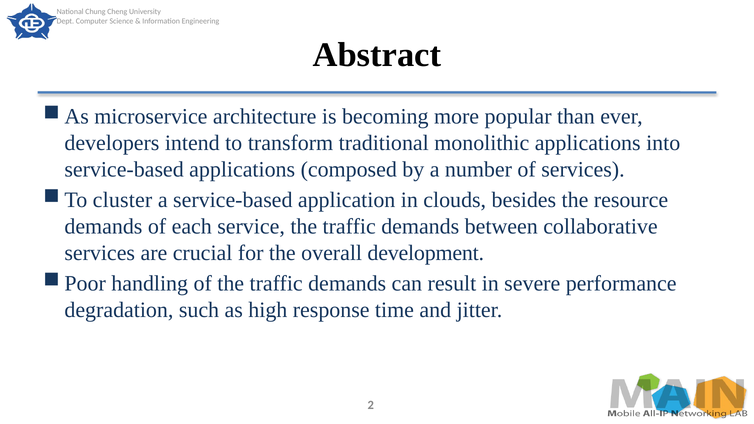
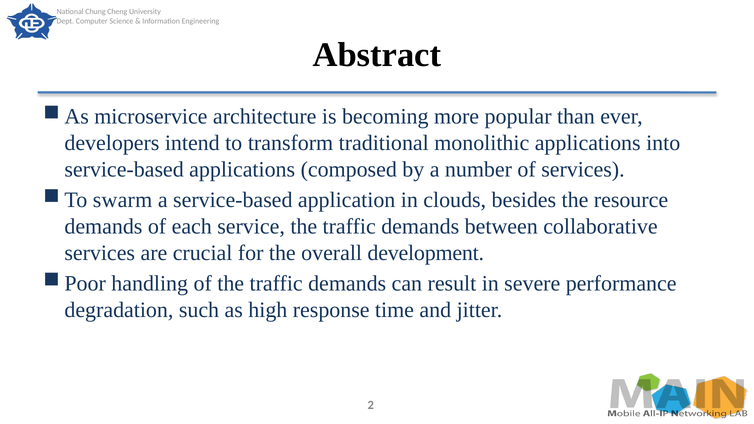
cluster: cluster -> swarm (123, 200)
